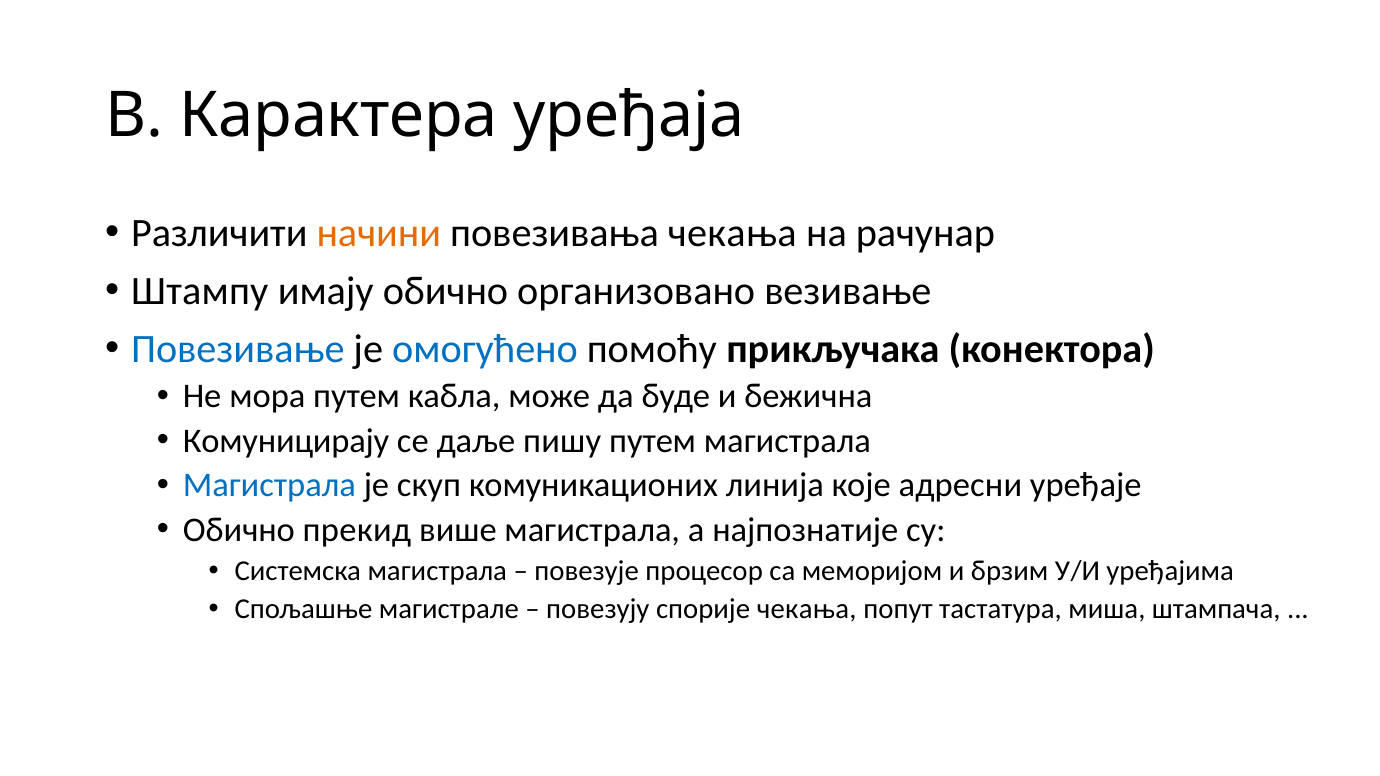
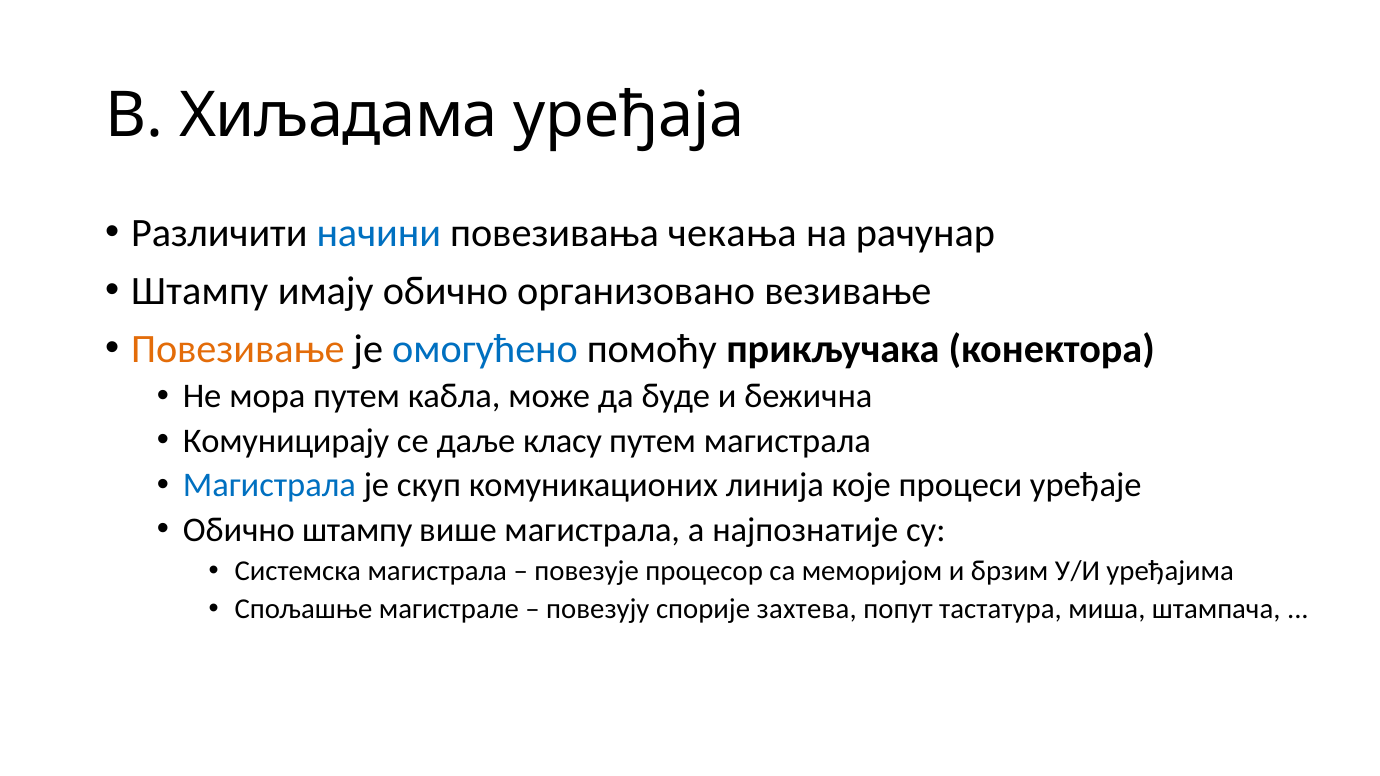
Карактера: Карактера -> Хиљадама (339, 116)
начини colour: orange -> blue (379, 233)
Повезивање colour: blue -> orange (238, 349)
пишу: пишу -> класу (562, 441)
адресни: адресни -> процеси (960, 485)
Обично прекид: прекид -> штампу (357, 530)
спорије чекања: чекања -> захтева (807, 609)
